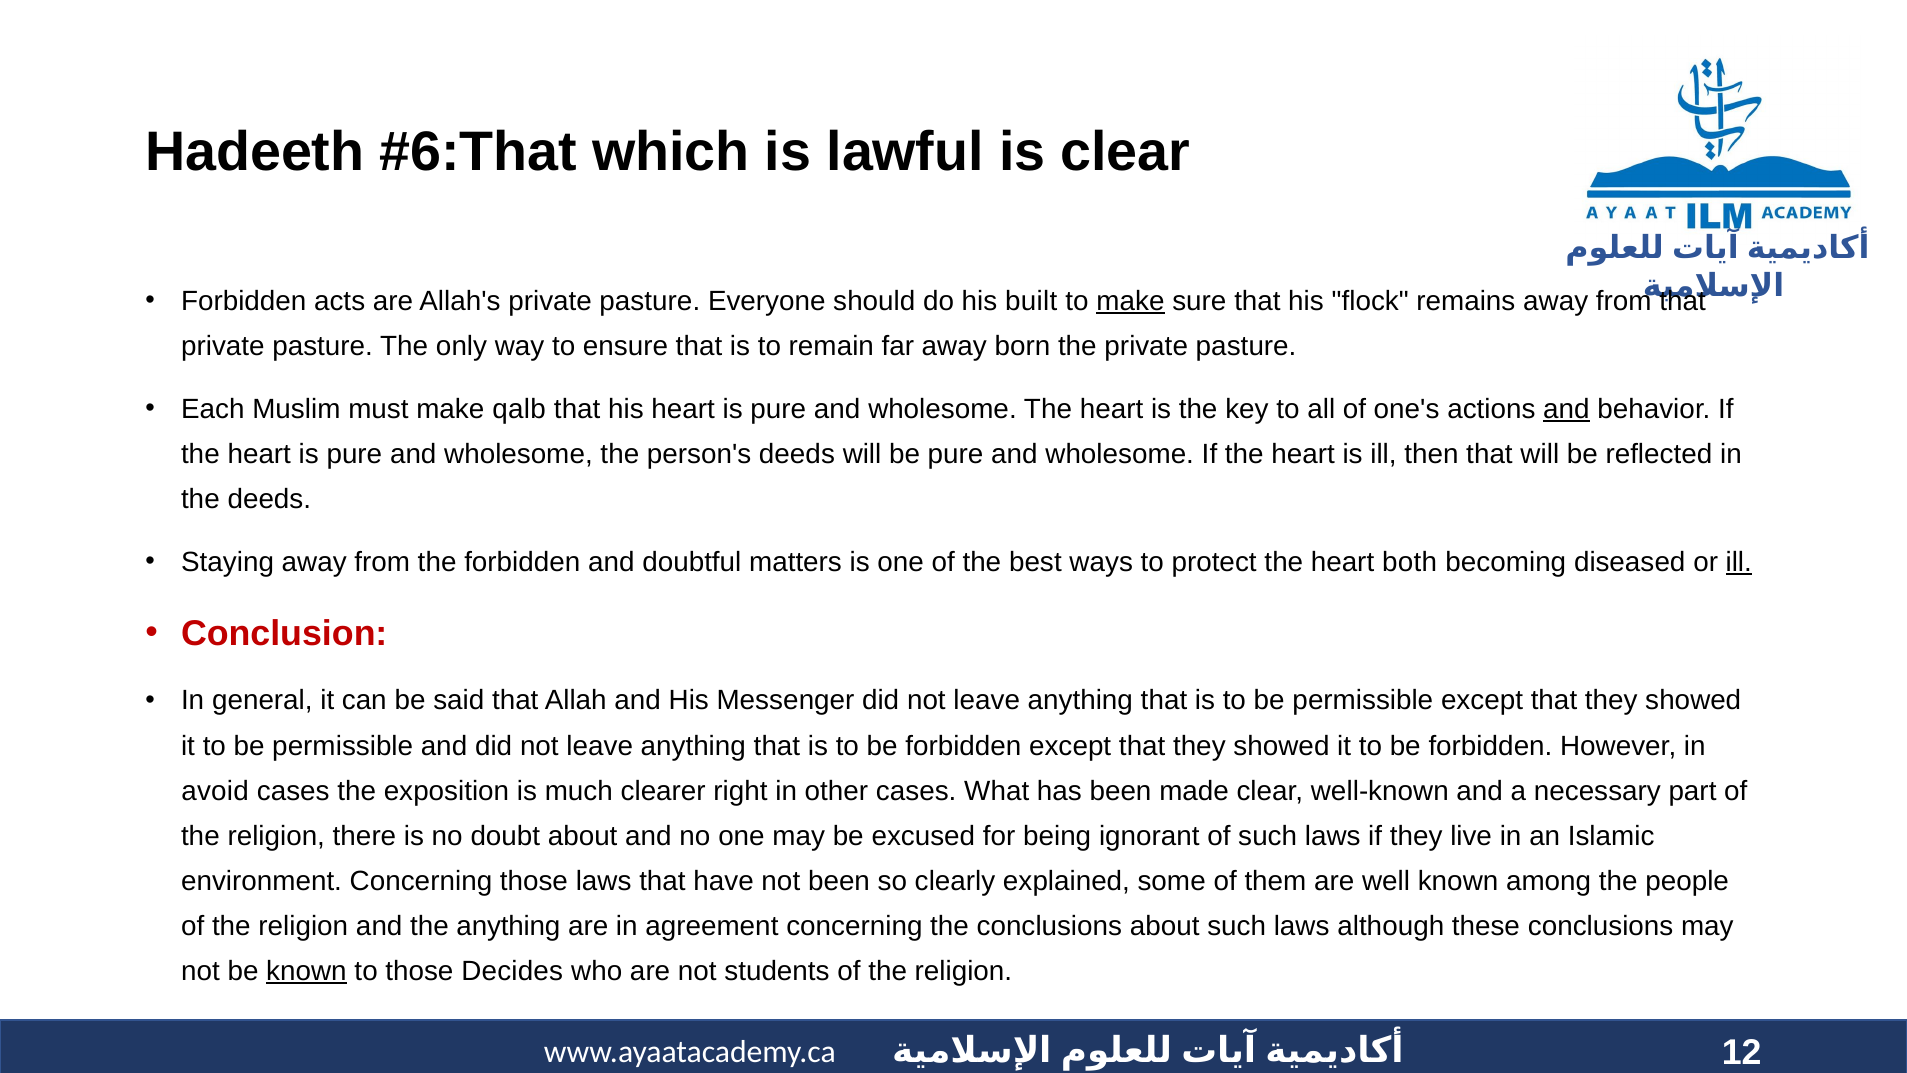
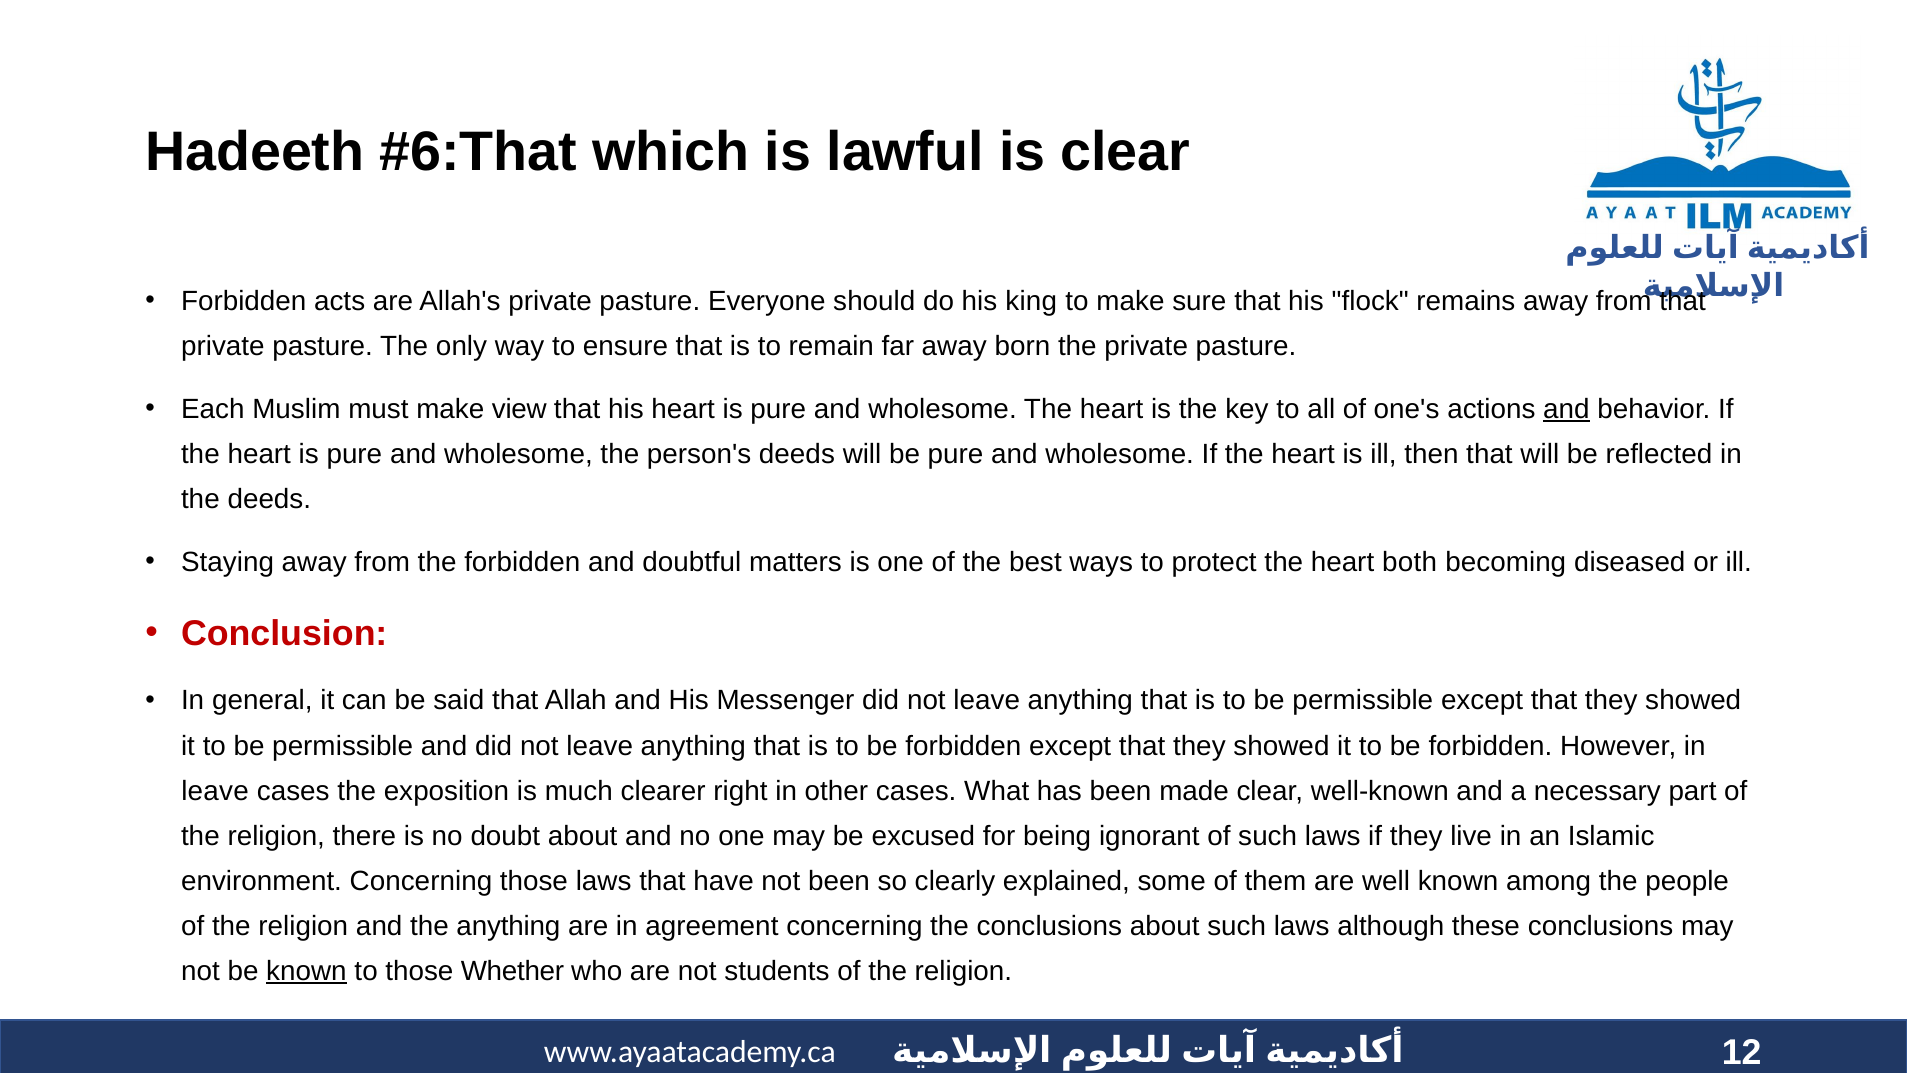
built: built -> king (1031, 301)
make underline: present -> none (1130, 301)
qalb: qalb -> view (519, 409)
ill underline: present -> none (1739, 562)
avoid: avoid -> leave (215, 791)
Decides: Decides -> Whether (512, 971)
